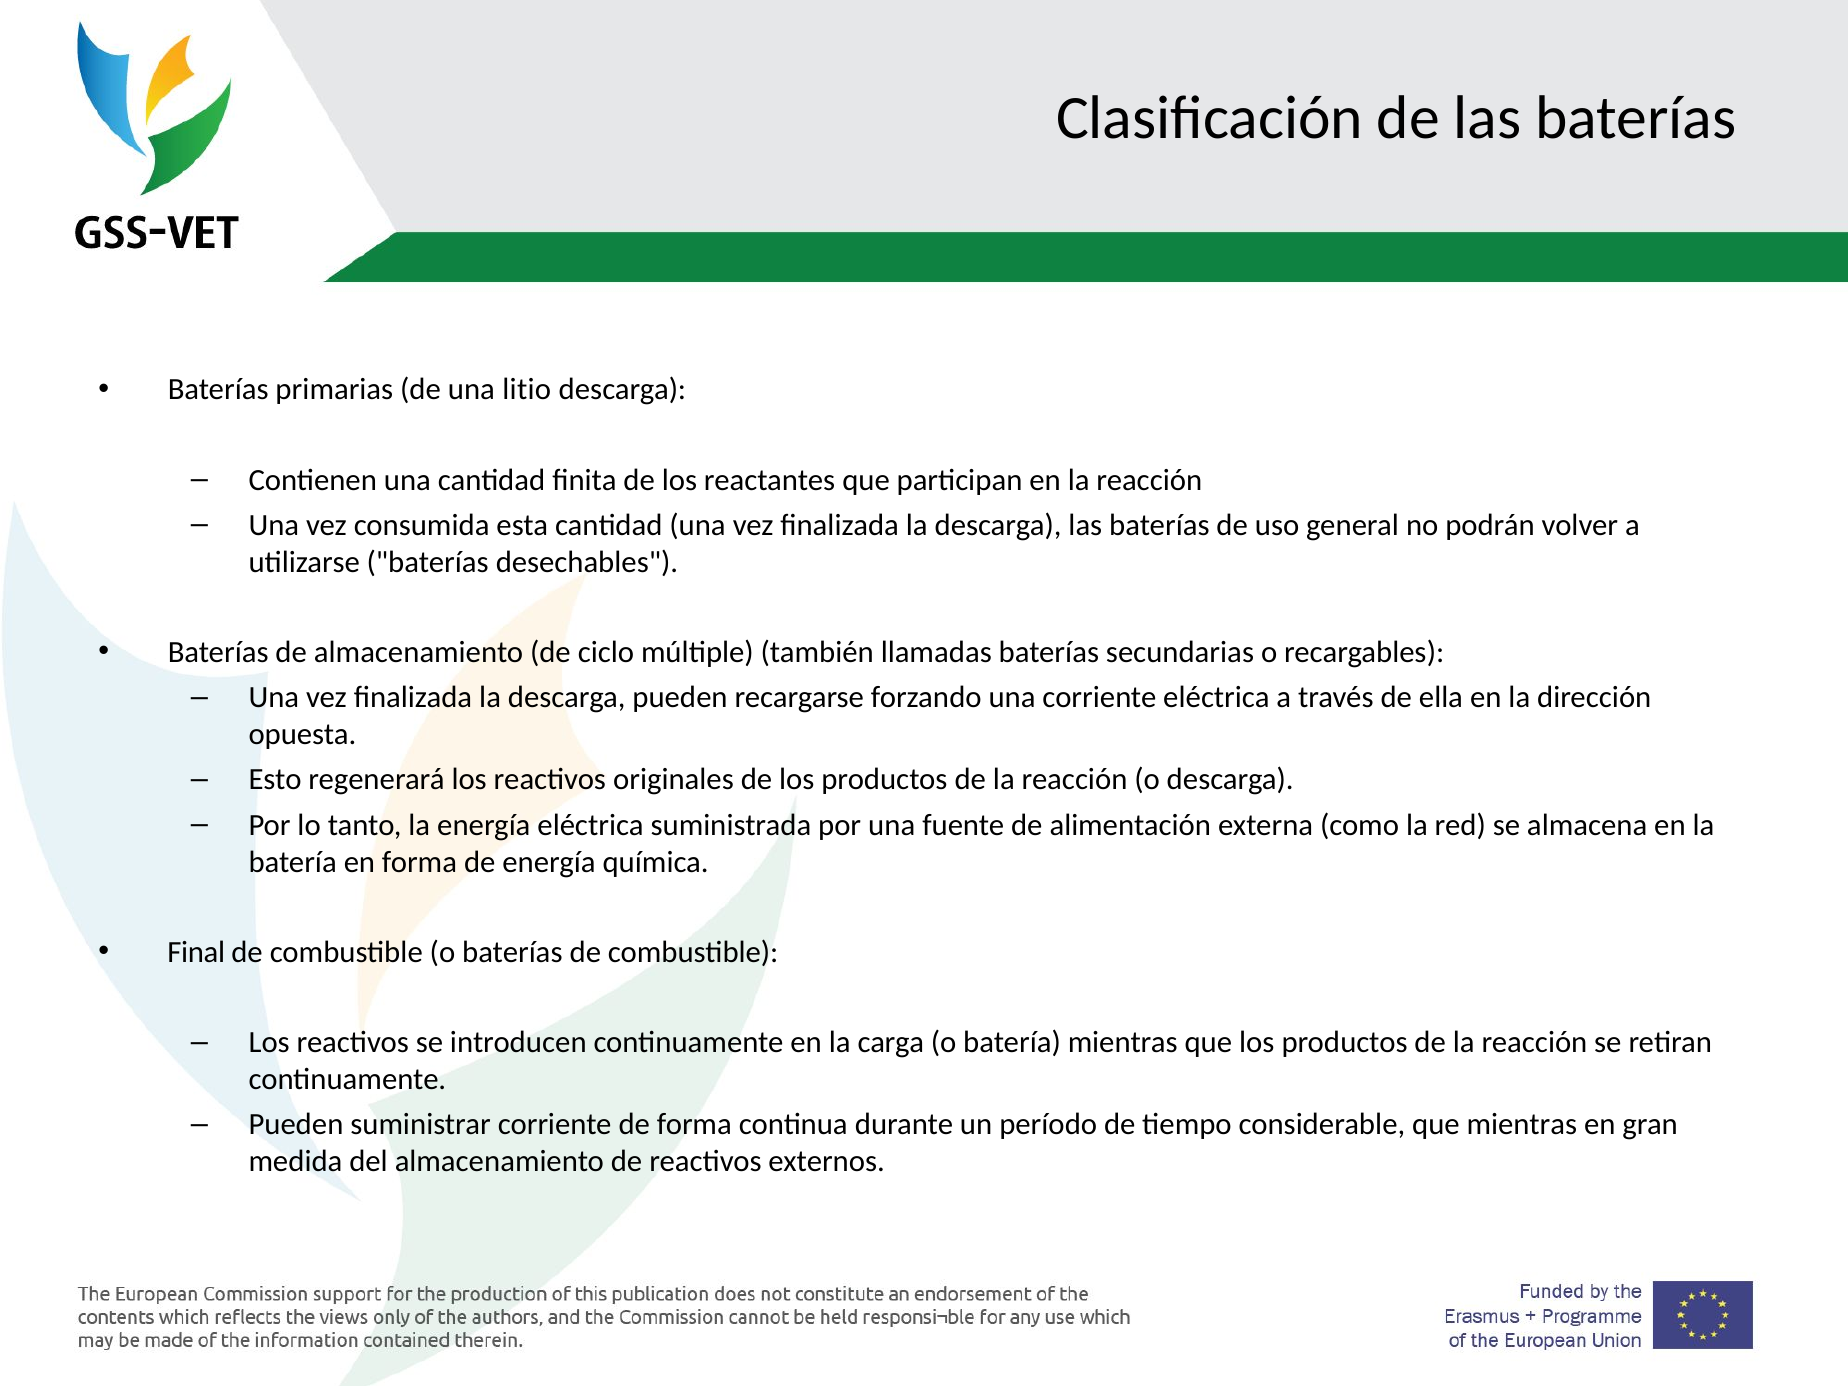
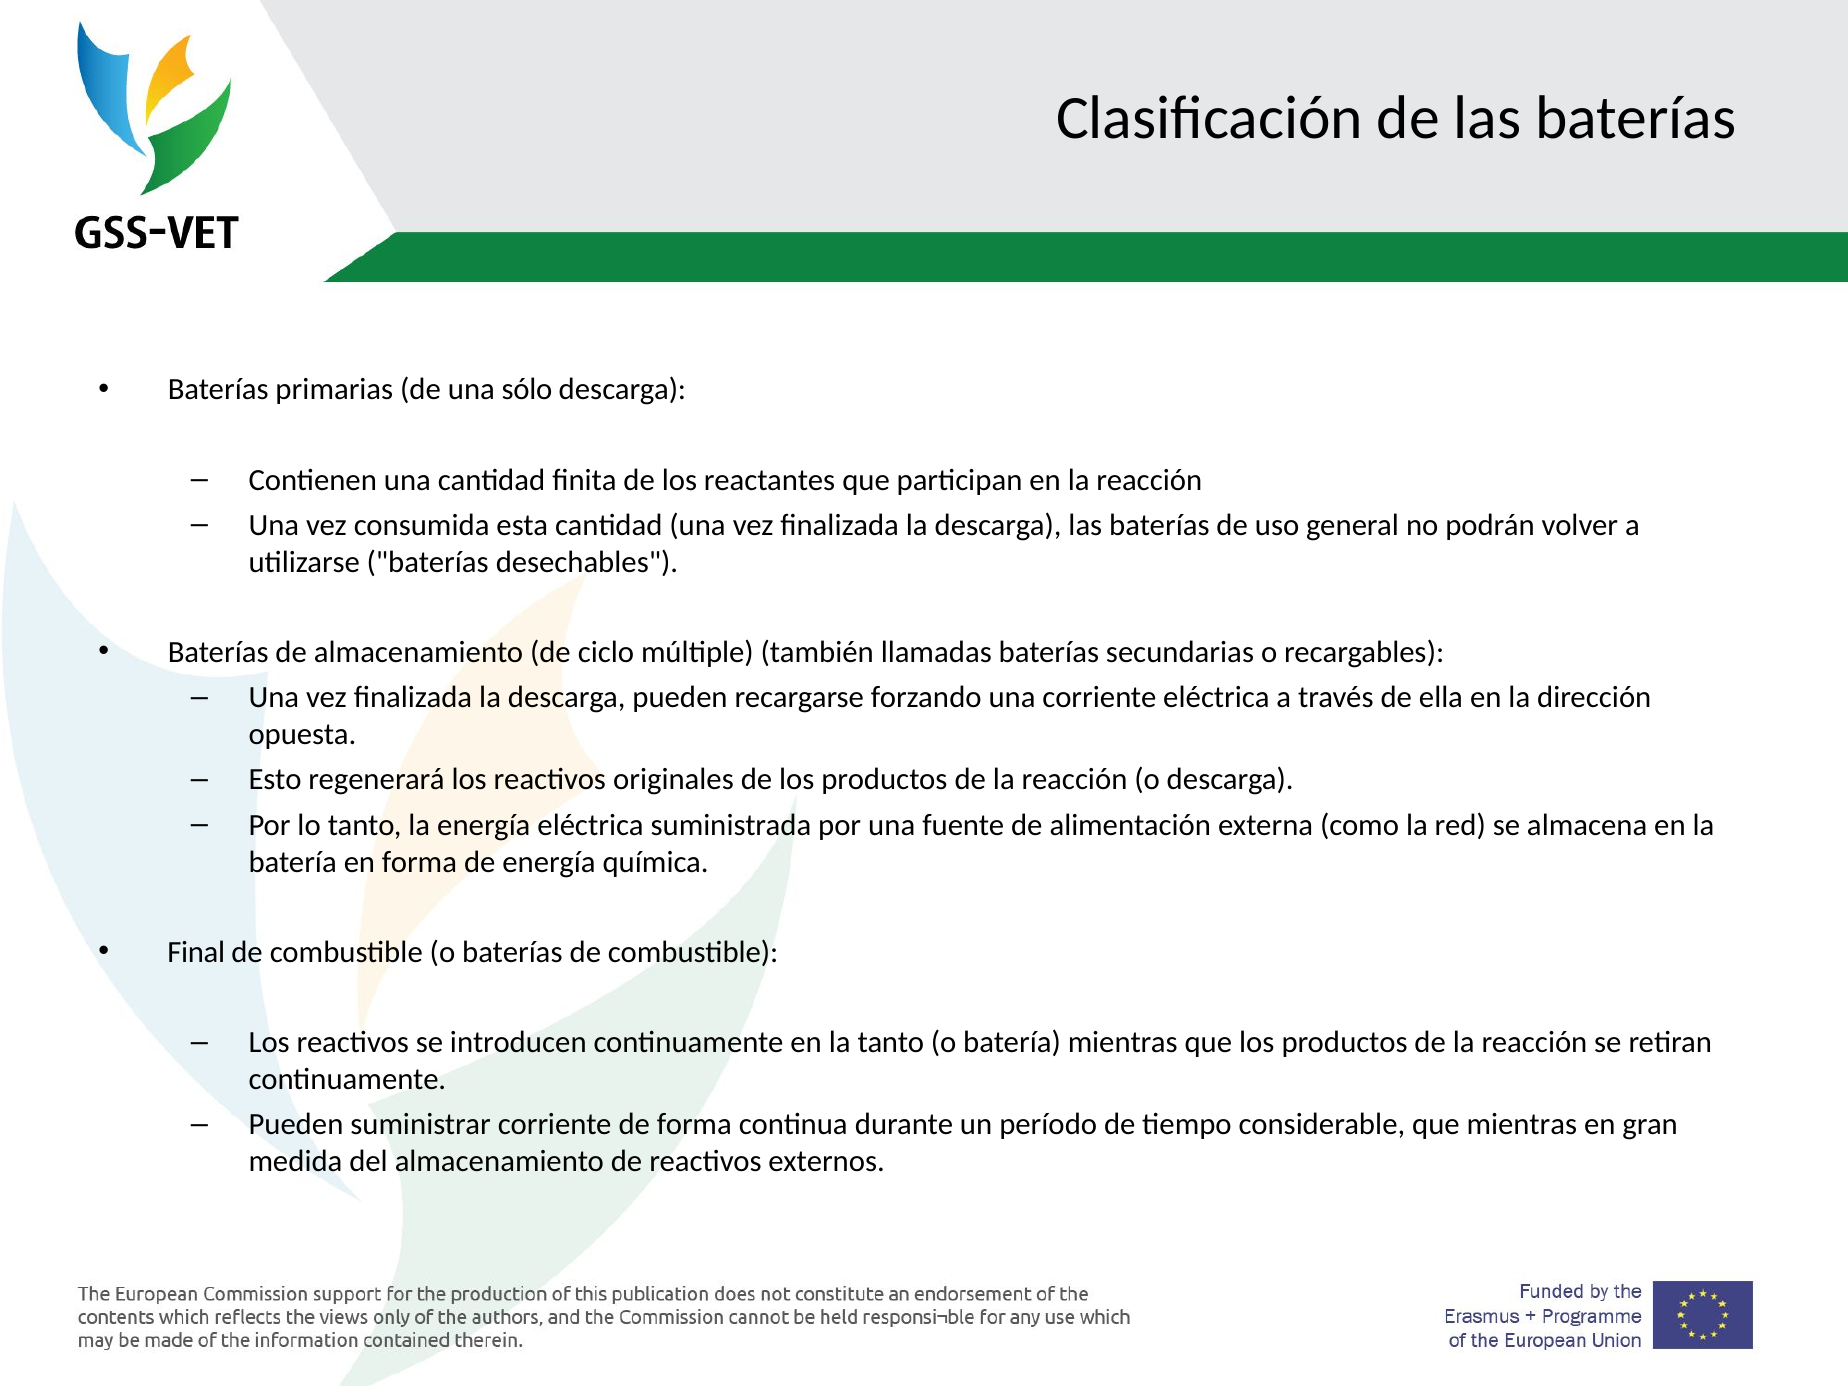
litio: litio -> sólo (527, 390)
la carga: carga -> tanto (891, 1043)
